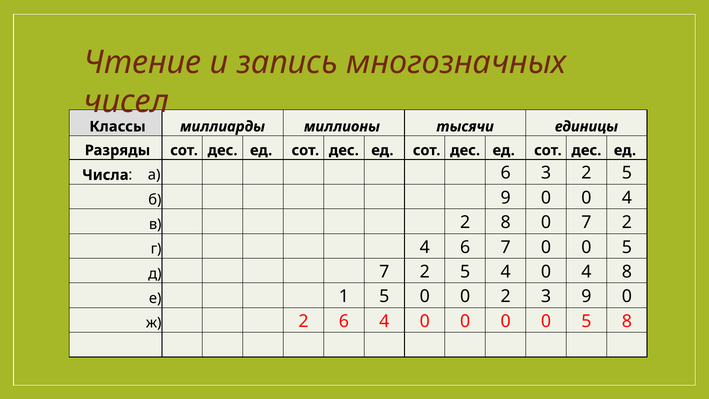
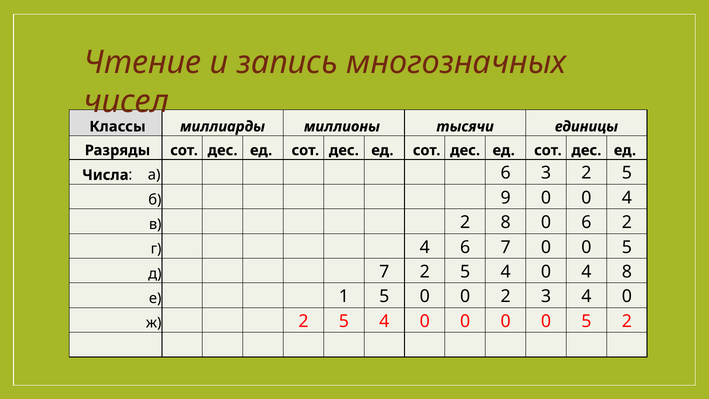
0 7: 7 -> 6 (586, 222)
3 9: 9 -> 4 (586, 296)
6: 6 -> 5 (344, 321)
5 8: 8 -> 2 (627, 321)
